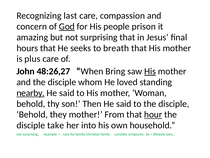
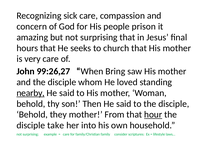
last: last -> sick (70, 16)
God underline: present -> none (67, 26)
breath: breath -> church (116, 48)
plus: plus -> very (33, 59)
48:26,27: 48:26,27 -> 99:26,27 (53, 71)
His underline: present -> none (150, 71)
